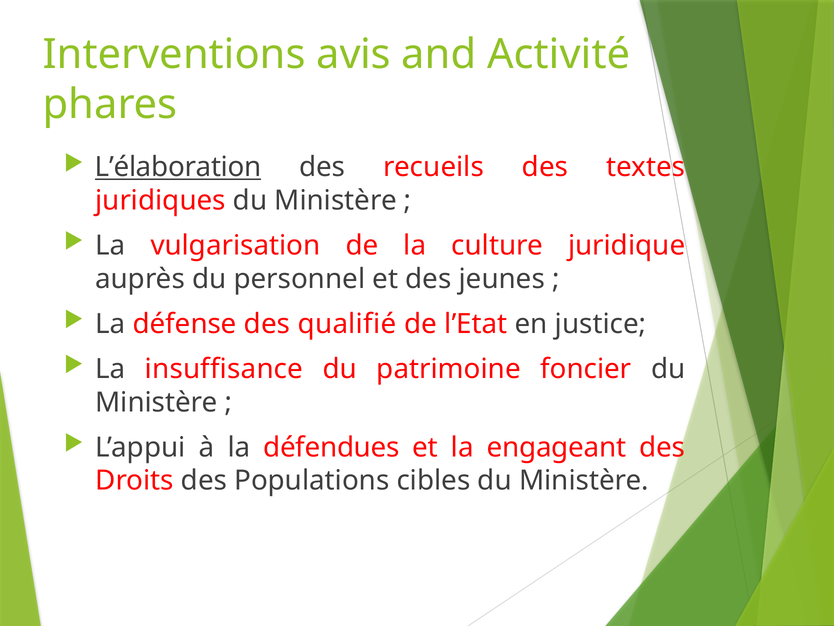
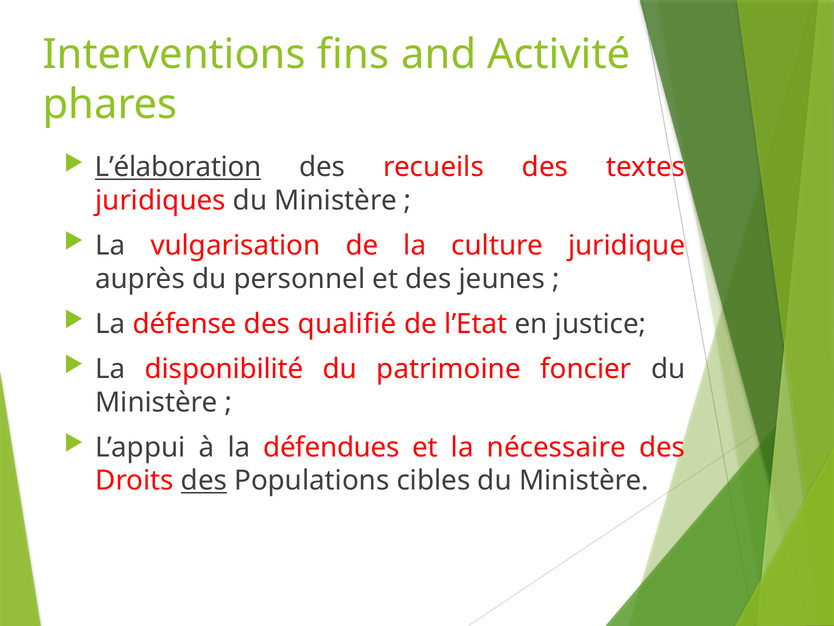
avis: avis -> fins (353, 55)
insuffisance: insuffisance -> disponibilité (224, 369)
engageant: engageant -> nécessaire (556, 447)
des underline: none -> present (204, 480)
